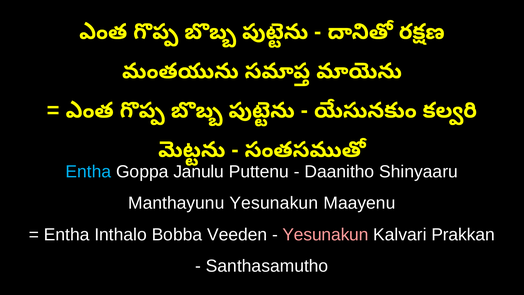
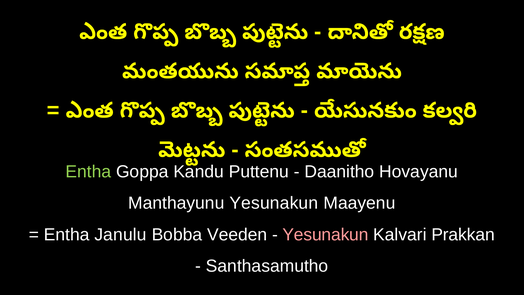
Entha colour: light blue -> light green (88, 172)
Janulu: Janulu -> Kandu (199, 172)
Shinyaaru: Shinyaaru -> Hovayanu (419, 172)
Inthalo: Inthalo -> Janulu (121, 234)
